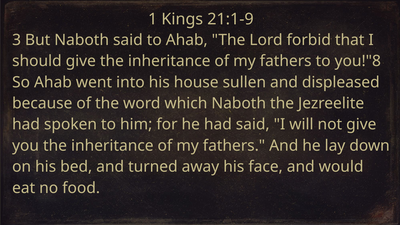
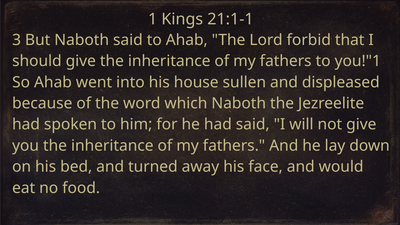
21:1-9: 21:1-9 -> 21:1-1 (230, 19)
you!"8: you!"8 -> you!"1 (358, 61)
